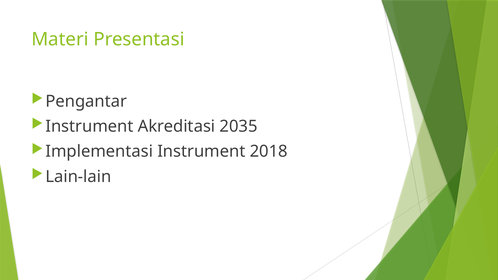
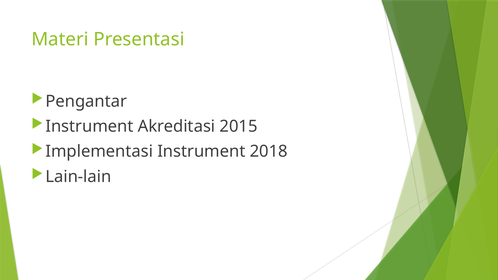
2035: 2035 -> 2015 (239, 126)
